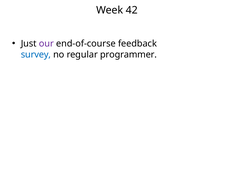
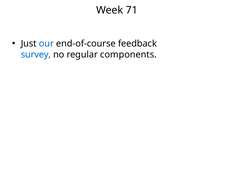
42: 42 -> 71 (132, 10)
our colour: purple -> blue (46, 43)
programmer: programmer -> components (128, 54)
